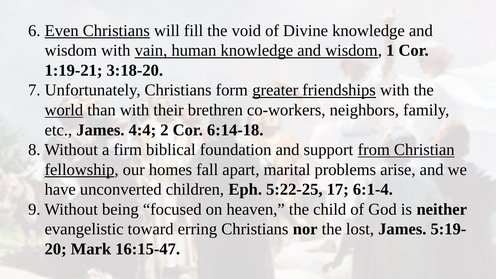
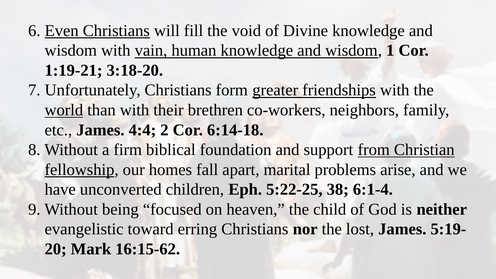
17: 17 -> 38 (338, 189)
16:15-47: 16:15-47 -> 16:15-62 (148, 249)
